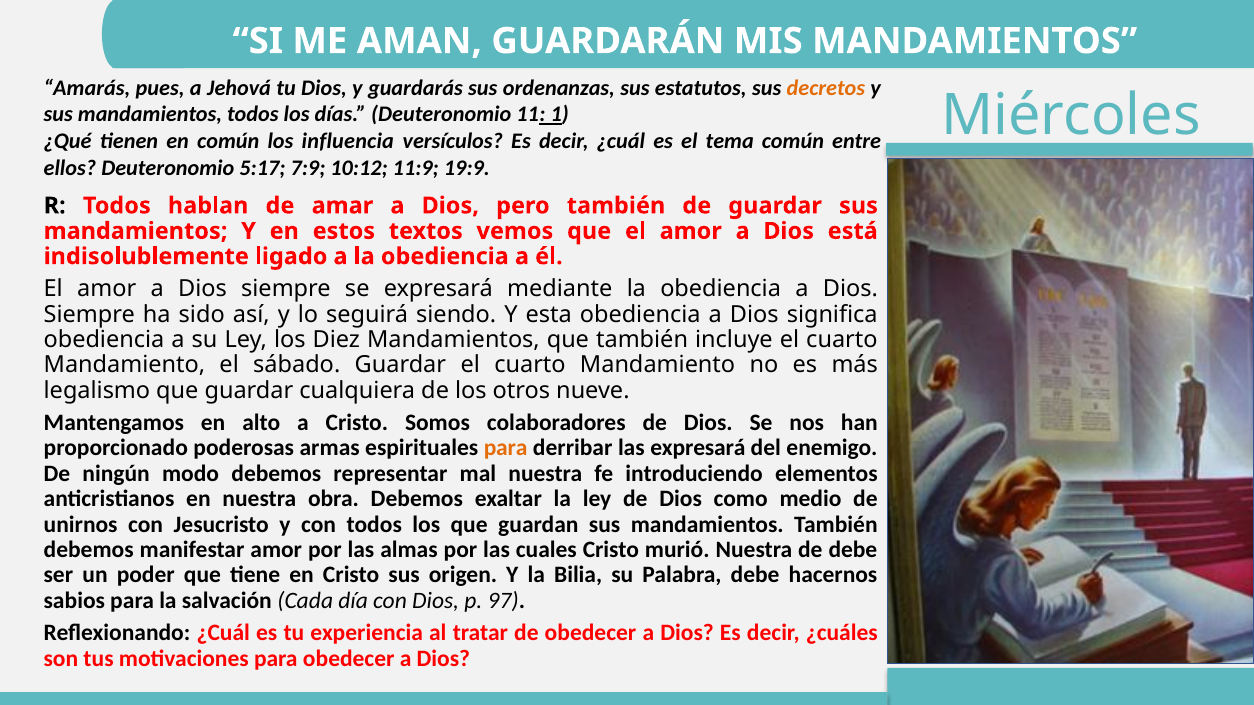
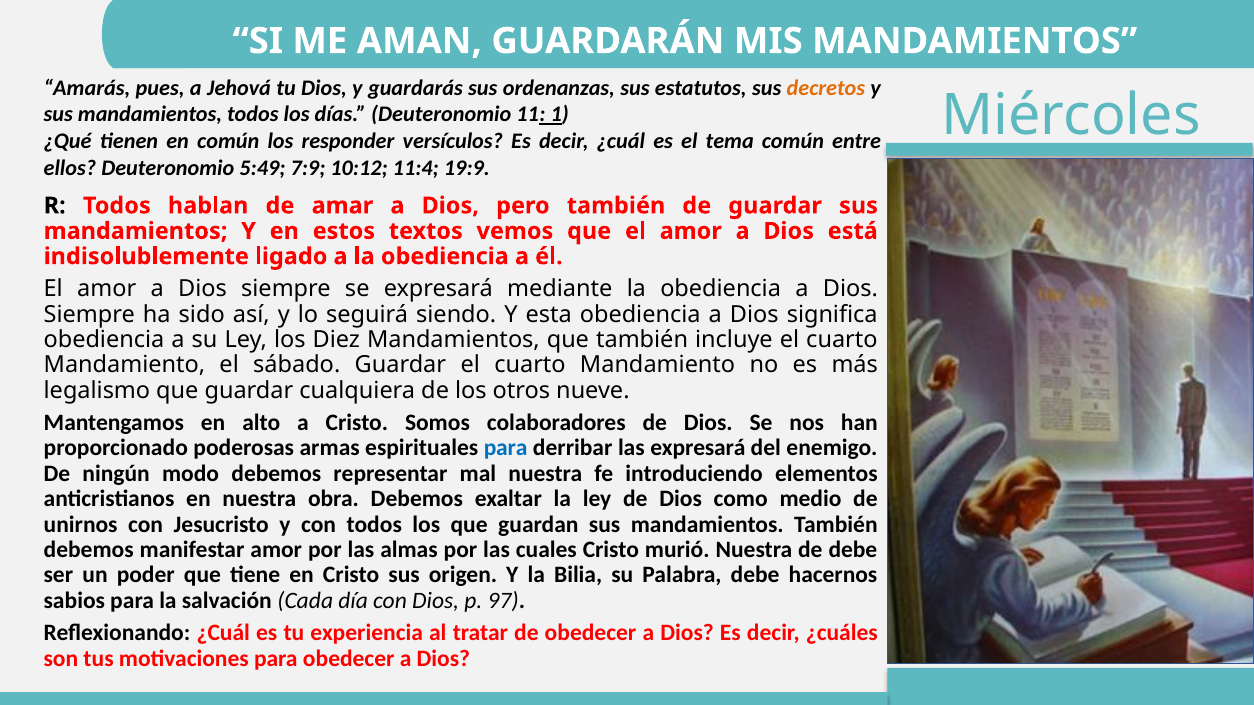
influencia: influencia -> responder (348, 141)
5:17: 5:17 -> 5:49 (262, 168)
11:9: 11:9 -> 11:4 (416, 168)
para colour: orange -> blue (506, 448)
